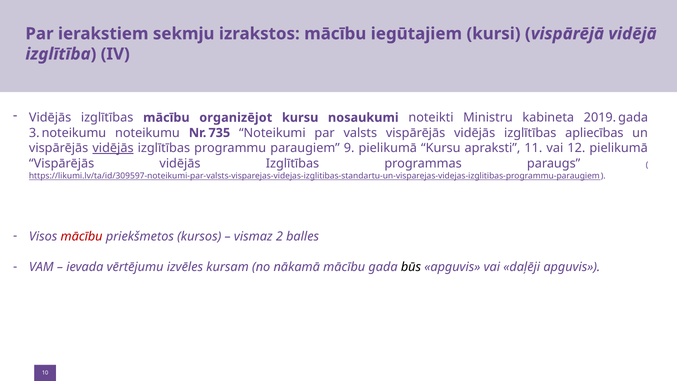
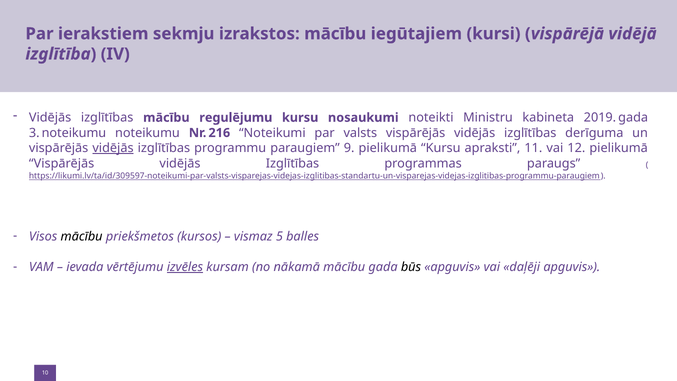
organizējot: organizējot -> regulējumu (236, 118)
735: 735 -> 216 (219, 133)
apliecības: apliecības -> derīguma (594, 133)
mācību colour: red -> black (82, 236)
2: 2 -> 5 (279, 236)
izvēles underline: none -> present (185, 267)
